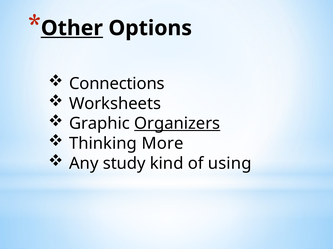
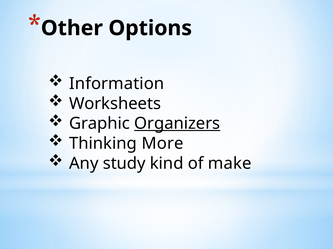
Other underline: present -> none (72, 28)
Connections: Connections -> Information (117, 84)
using: using -> make (230, 164)
